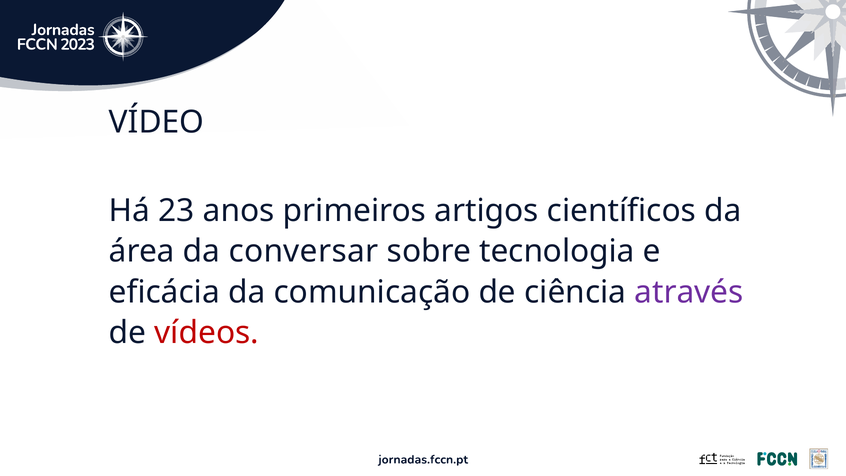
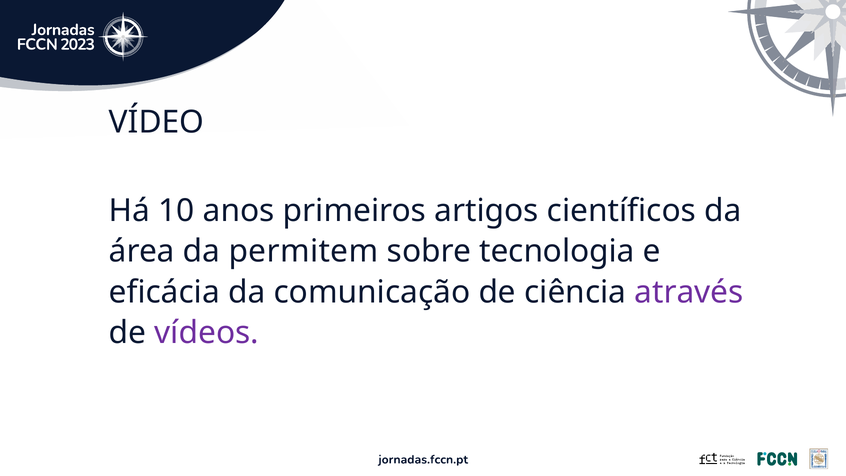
23: 23 -> 10 (176, 211)
conversar: conversar -> permitem (303, 251)
vídeos colour: red -> purple (207, 333)
